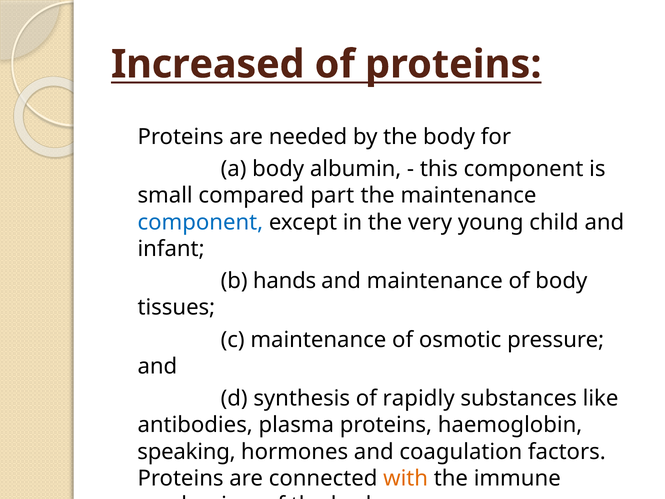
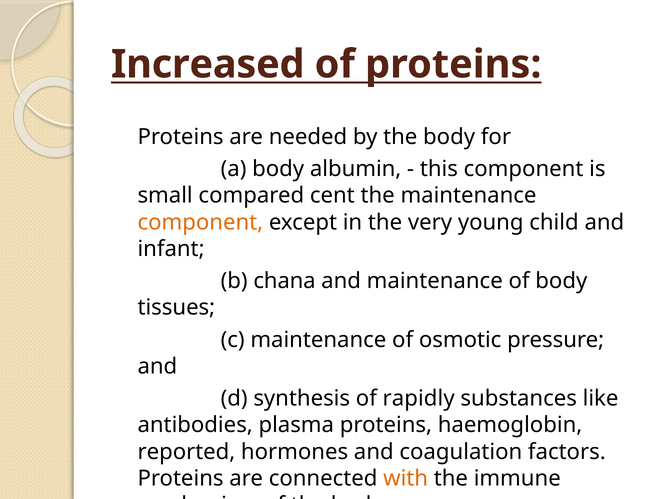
part: part -> cent (332, 195)
component colour: blue -> orange (200, 222)
hands: hands -> chana (285, 281)
speaking: speaking -> reported (186, 452)
